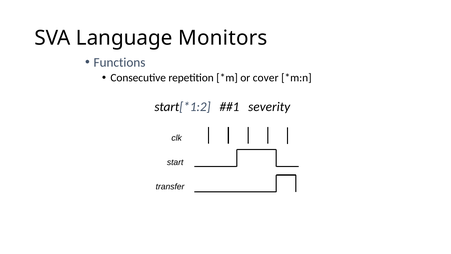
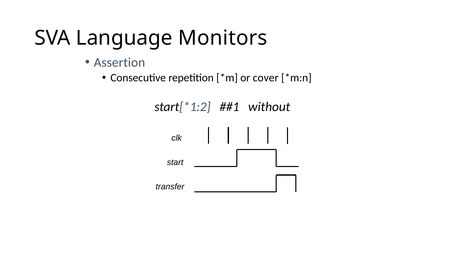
Functions: Functions -> Assertion (119, 62)
severity: severity -> without (269, 107)
